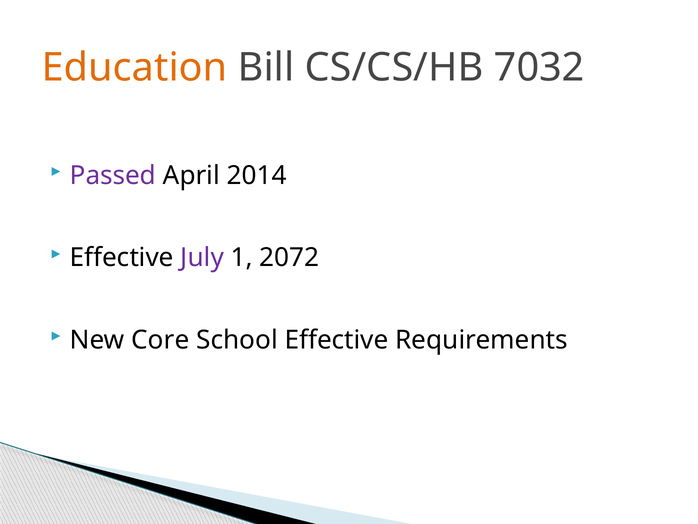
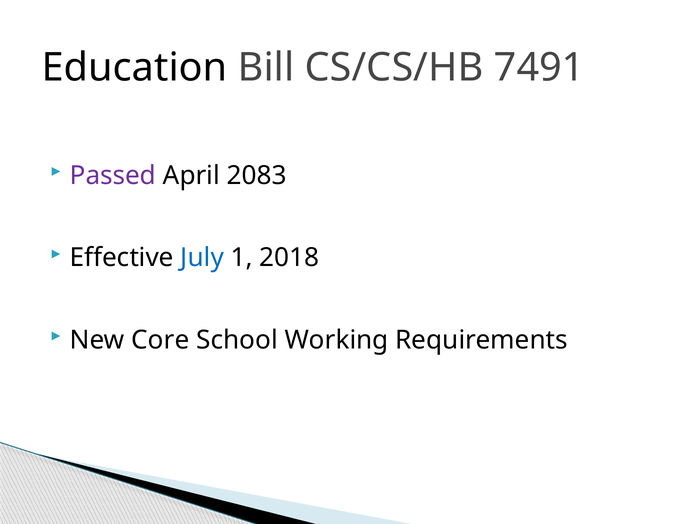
Education colour: orange -> black (135, 67)
7032: 7032 -> 7491 (539, 67)
2014: 2014 -> 2083 (257, 175)
July colour: purple -> blue (202, 257)
2072: 2072 -> 2018 (289, 257)
School Effective: Effective -> Working (337, 340)
